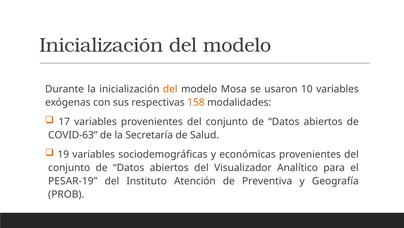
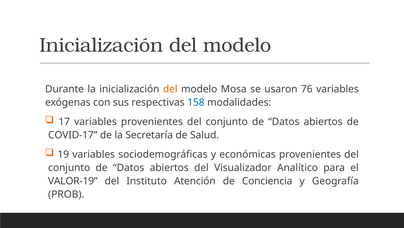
10: 10 -> 76 (307, 89)
158 colour: orange -> blue (196, 102)
COVID-63: COVID-63 -> COVID-17 (73, 135)
PESAR-19: PESAR-19 -> VALOR-19 (73, 181)
Preventiva: Preventiva -> Conciencia (267, 181)
